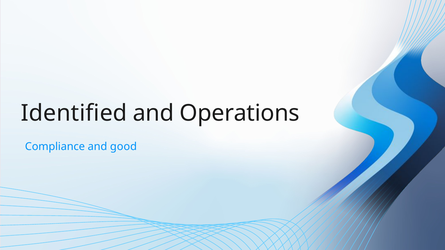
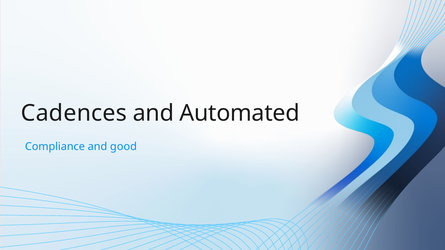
Identified: Identified -> Cadences (74, 113)
Operations: Operations -> Automated (240, 113)
